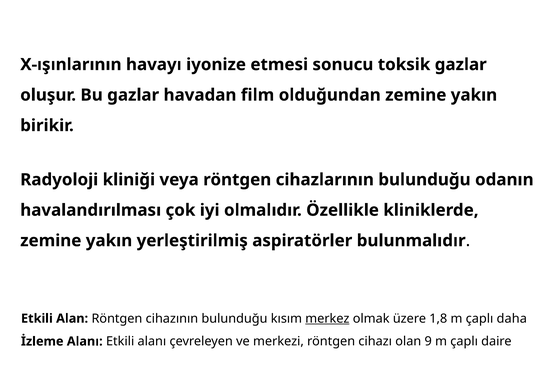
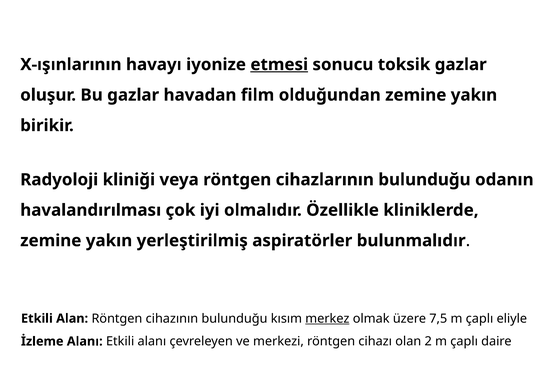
etmesi underline: none -> present (279, 65)
1,8: 1,8 -> 7,5 (438, 319)
daha: daha -> eliyle (512, 319)
9: 9 -> 2 (428, 342)
